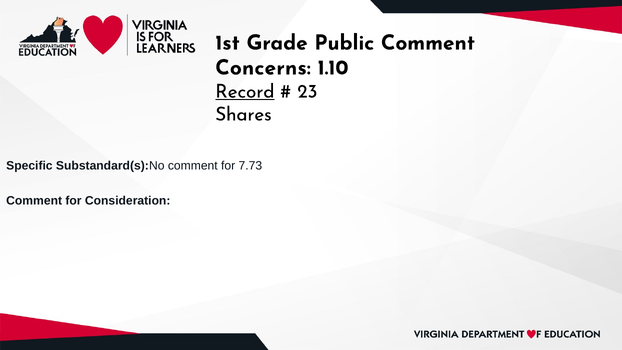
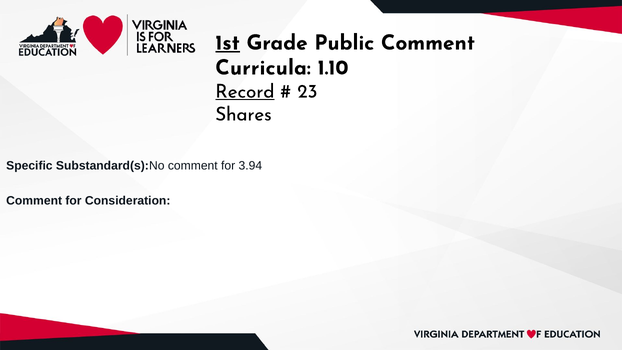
1st underline: none -> present (228, 43)
Concerns: Concerns -> Curricula (263, 68)
7.73: 7.73 -> 3.94 (250, 165)
